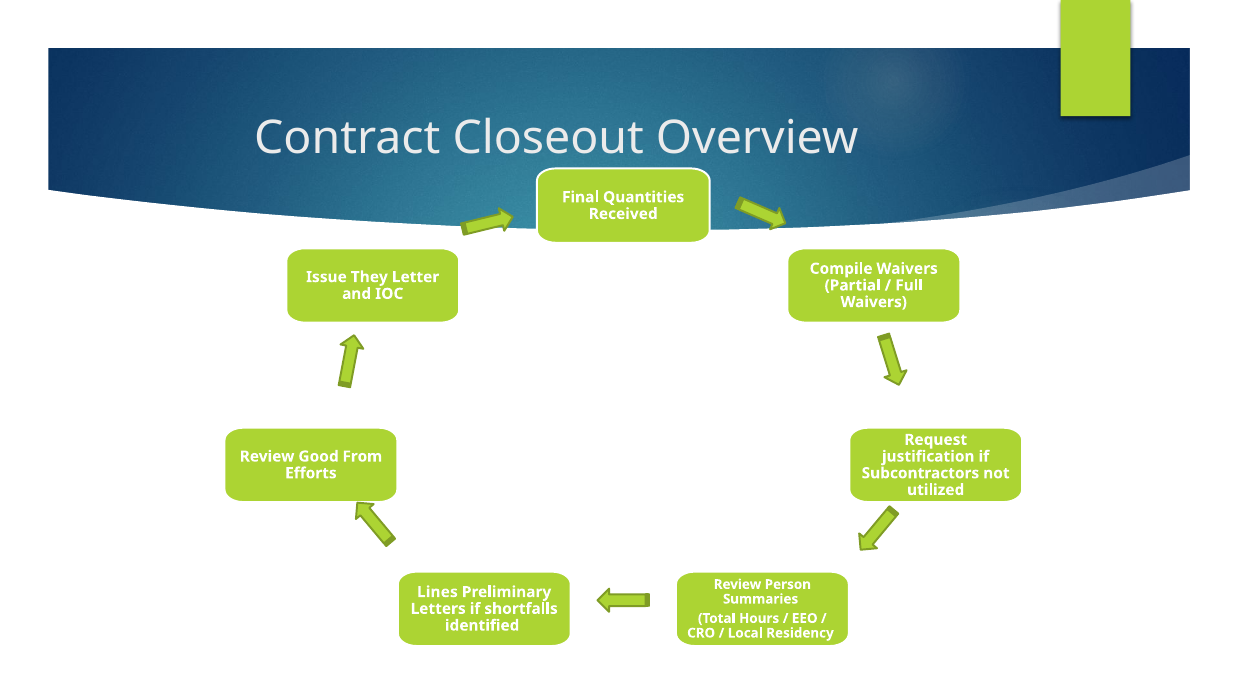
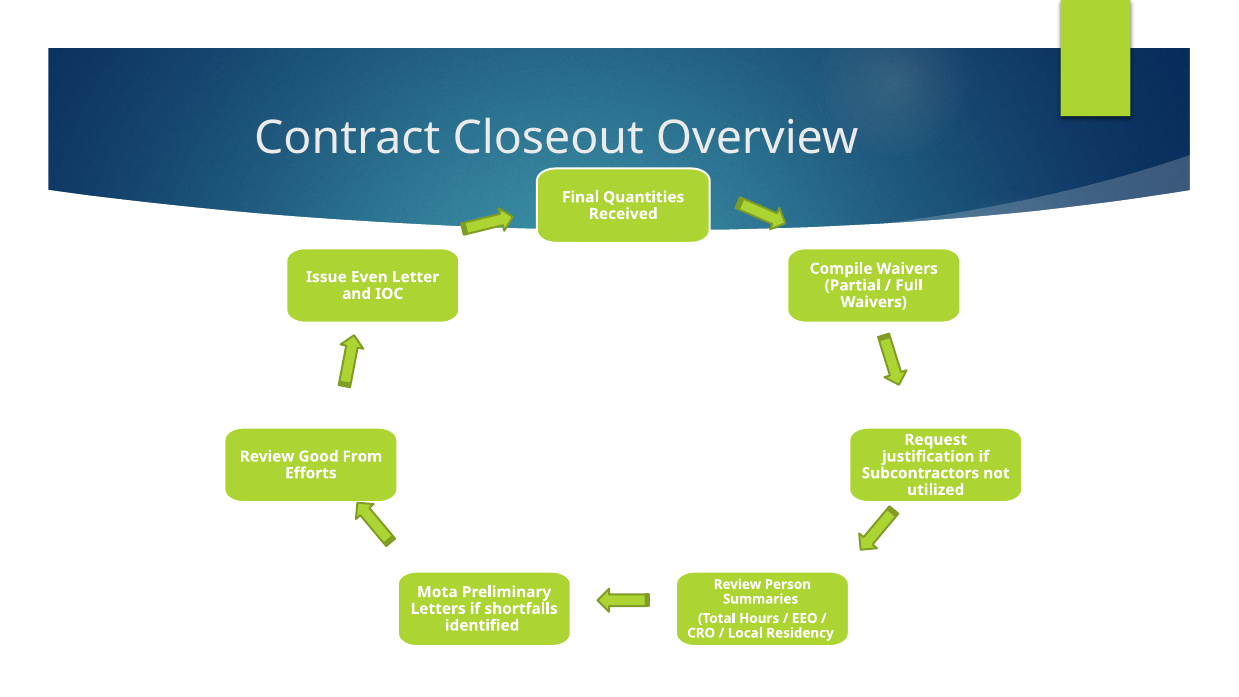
They: They -> Even (369, 277)
Lines: Lines -> Mota (437, 592)
